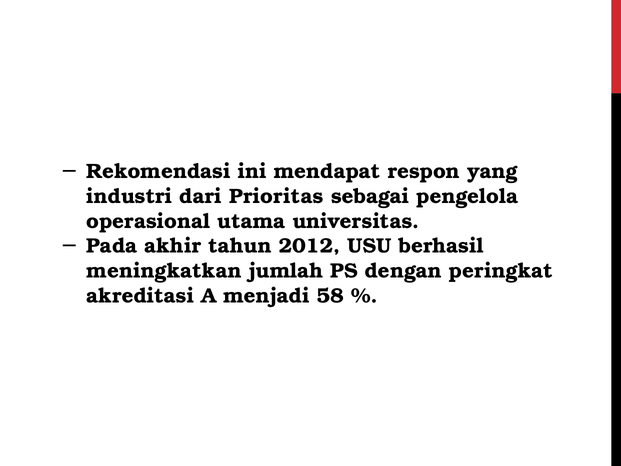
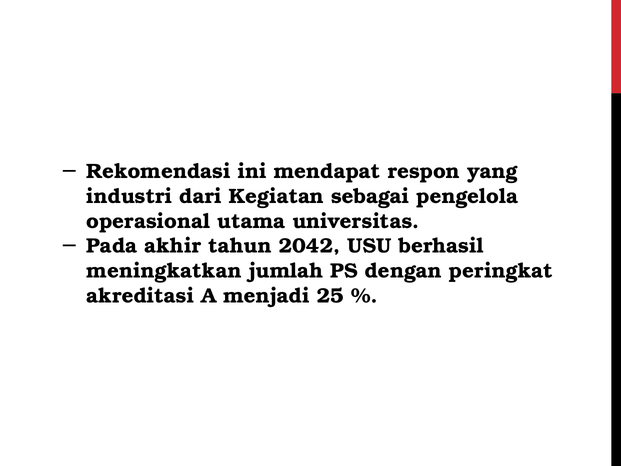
Prioritas: Prioritas -> Kegiatan (277, 196)
2012: 2012 -> 2042 (309, 246)
58: 58 -> 25 (330, 296)
